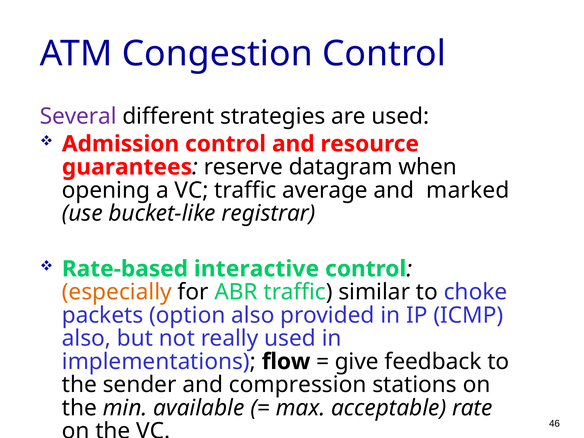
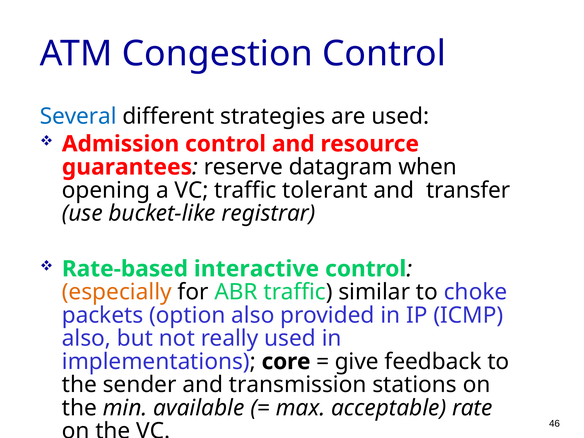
Several colour: purple -> blue (78, 116)
average: average -> tolerant (325, 190)
marked: marked -> transfer (468, 190)
flow: flow -> core (286, 362)
compression: compression -> transmission (298, 385)
